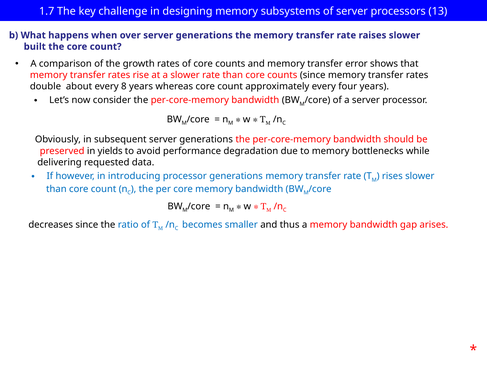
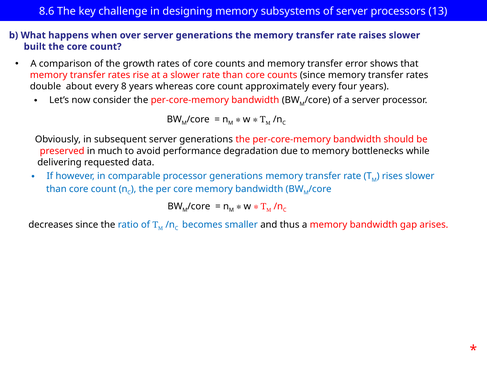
1.7: 1.7 -> 8.6 (47, 11)
yields: yields -> much (110, 151)
introducing: introducing -> comparable (134, 176)
